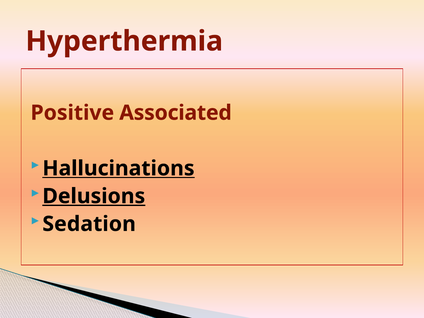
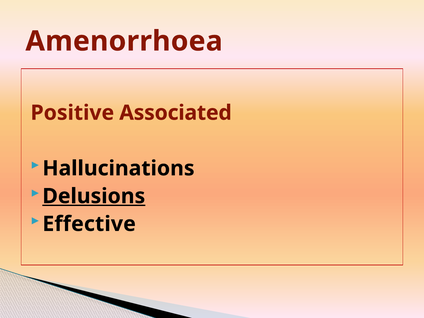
Hyperthermia: Hyperthermia -> Amenorrhoea (124, 41)
Hallucinations underline: present -> none (118, 168)
Sedation: Sedation -> Effective (89, 224)
